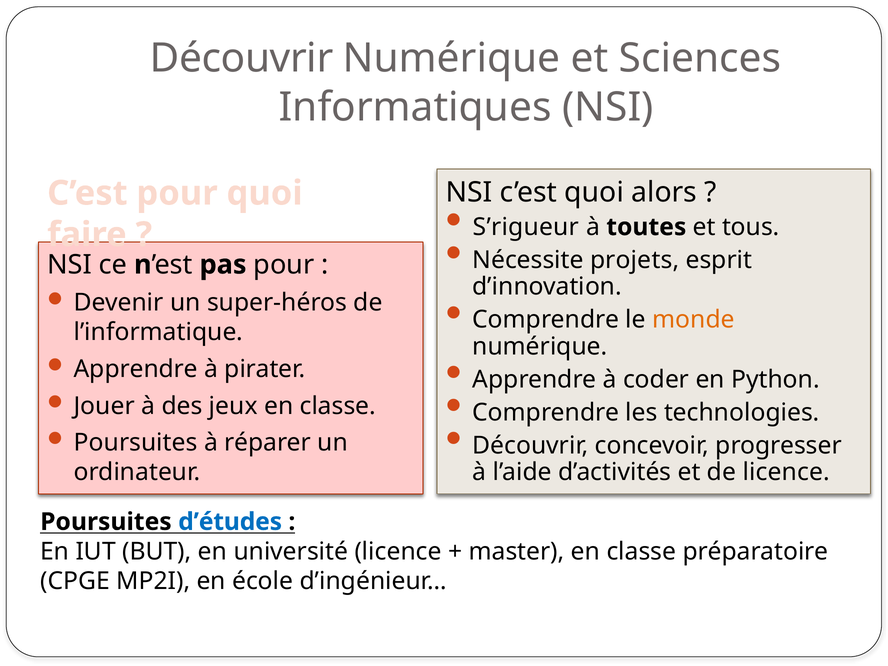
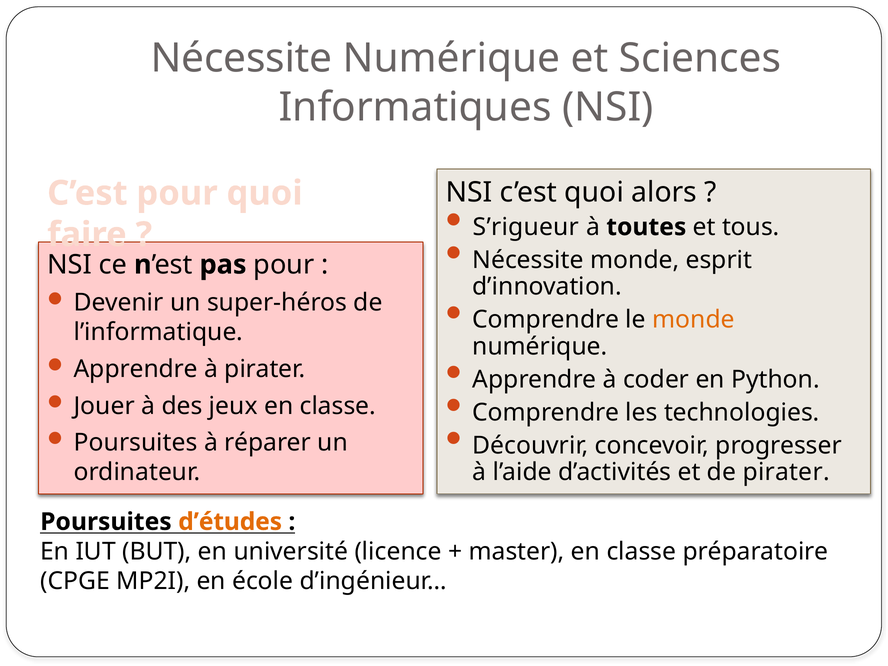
Découvrir: Découvrir -> Nécessite (241, 58)
Nécessite projets: projets -> monde (635, 260)
de licence: licence -> pirater (786, 472)
d’études colour: blue -> orange (230, 522)
